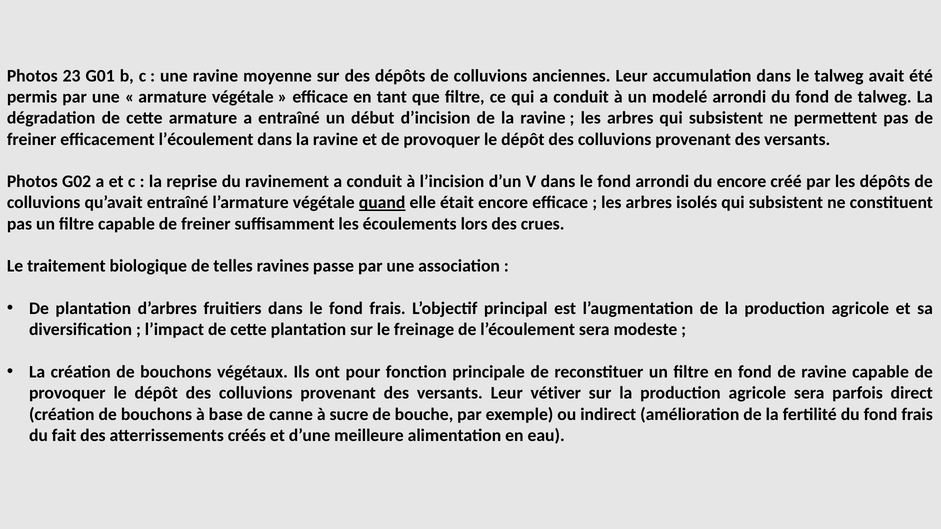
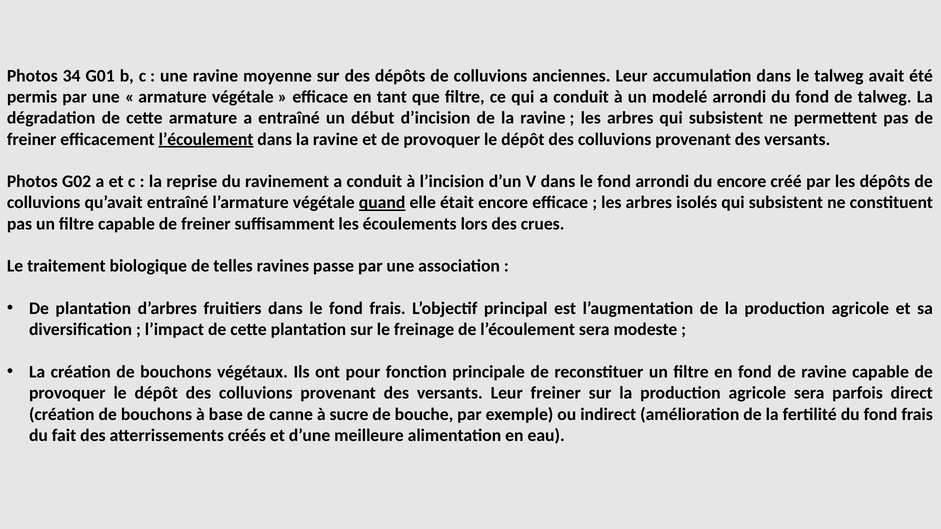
23: 23 -> 34 (72, 76)
l’écoulement underline: none -> present (206, 139)
Leur vétiver: vétiver -> freiner (556, 393)
